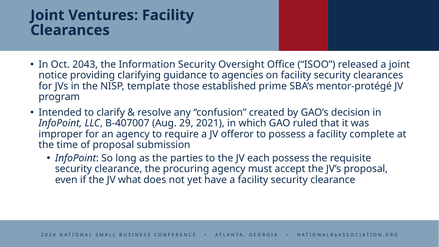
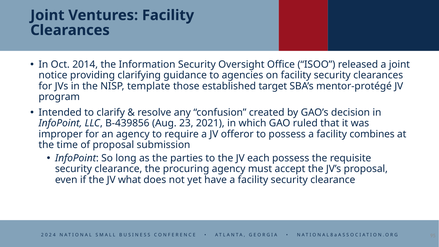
2043: 2043 -> 2014 (85, 64)
prime: prime -> target (273, 86)
B-407007: B-407007 -> B-439856 (127, 123)
29: 29 -> 23 (186, 123)
complete: complete -> combines (372, 134)
